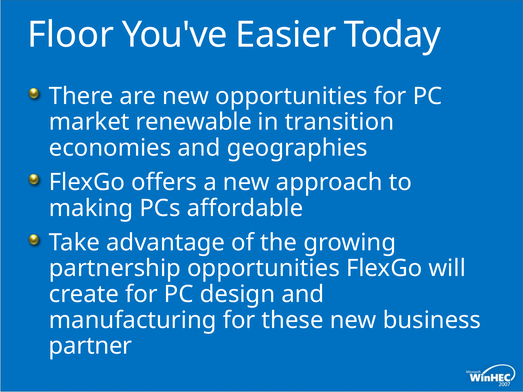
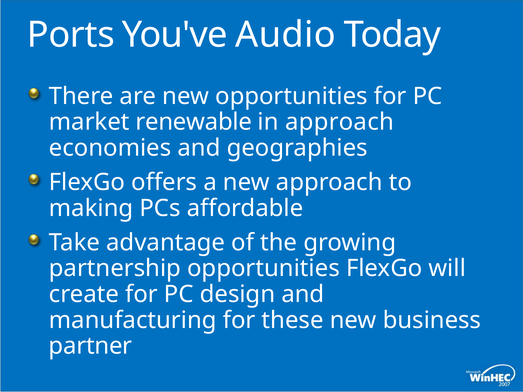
Floor: Floor -> Ports (71, 35)
Easier: Easier -> Audio (285, 35)
in transition: transition -> approach (340, 122)
